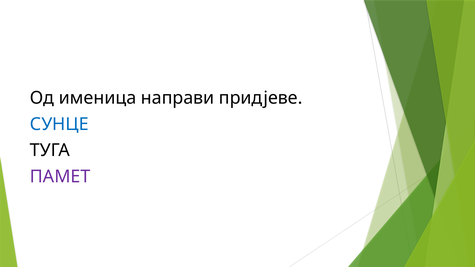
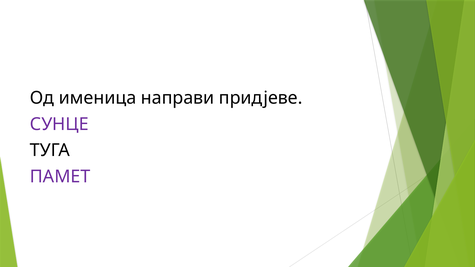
СУНЦЕ colour: blue -> purple (59, 124)
